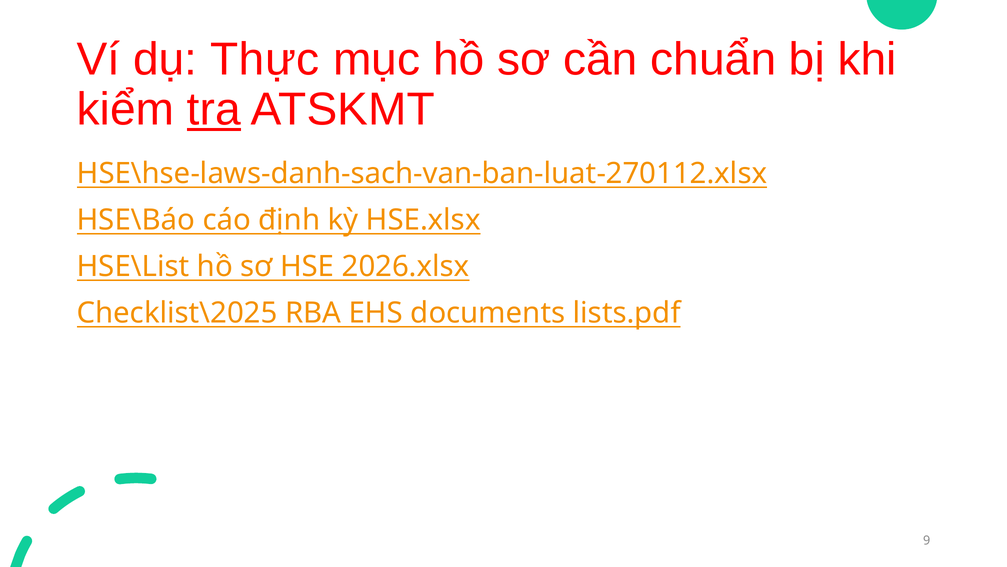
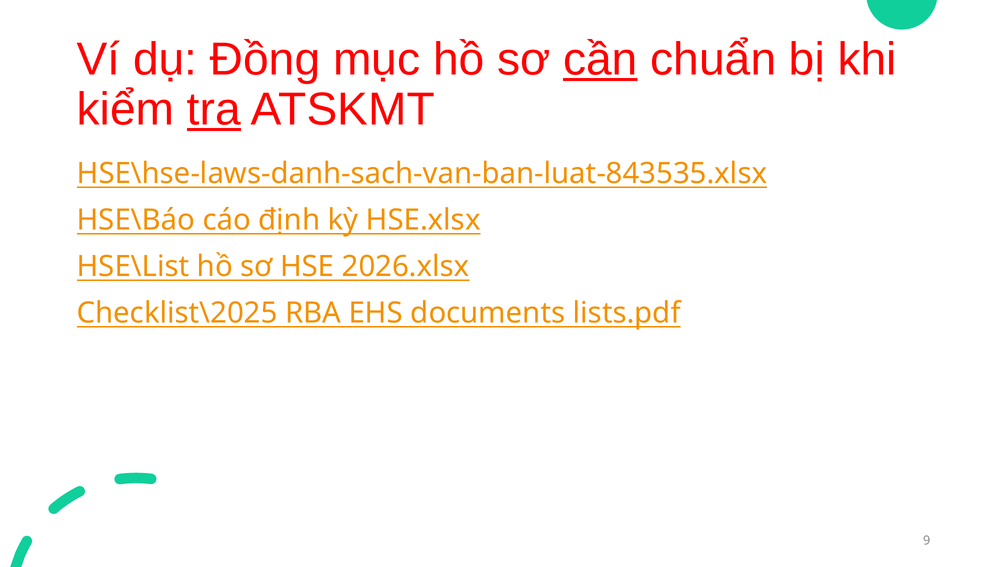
Thực: Thực -> Đồng (265, 60)
cần underline: none -> present (600, 60)
HSE\hse-laws-danh-sach-van-ban-luat-270112.xlsx: HSE\hse-laws-danh-sach-van-ban-luat-270112.xlsx -> HSE\hse-laws-danh-sach-van-ban-luat-843535.xlsx (422, 174)
